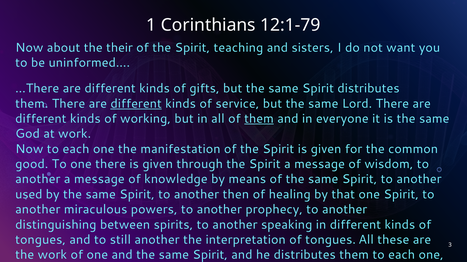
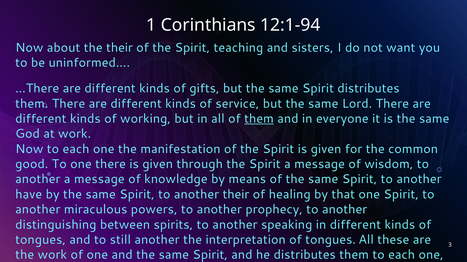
12:1-79: 12:1-79 -> 12:1-94 (290, 25)
different underline: present -> none (136, 104)
used: used -> have (29, 195)
another then: then -> their (236, 195)
